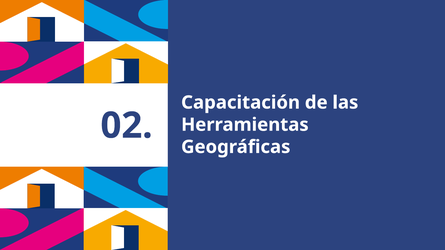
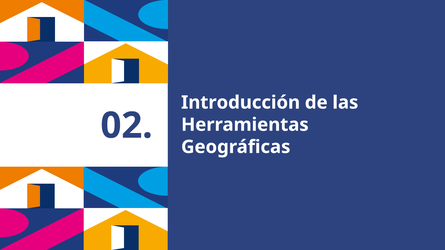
Capacitación: Capacitación -> Introducción (241, 103)
